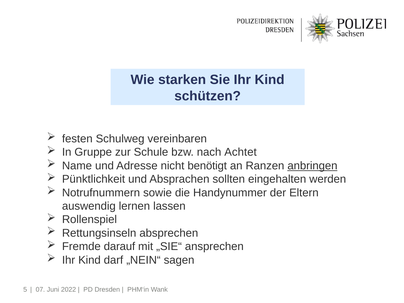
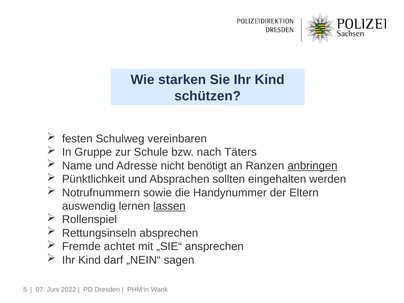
Achtet: Achtet -> Täters (241, 152)
lassen underline: none -> present (169, 206)
darauf: darauf -> achtet (119, 247)
